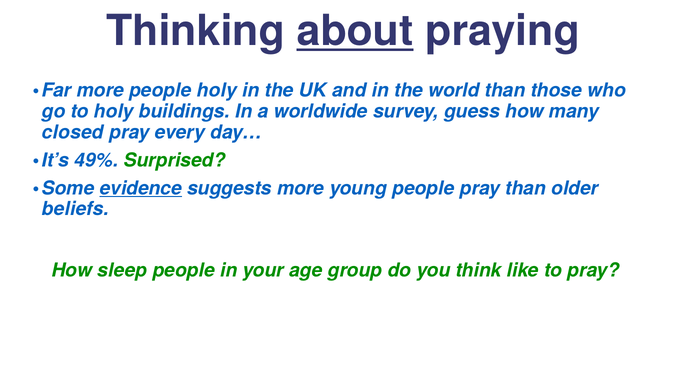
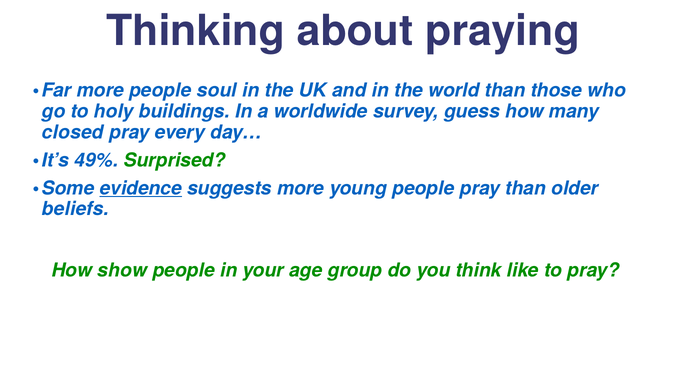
about underline: present -> none (355, 31)
people holy: holy -> soul (217, 91)
sleep: sleep -> show (122, 271)
